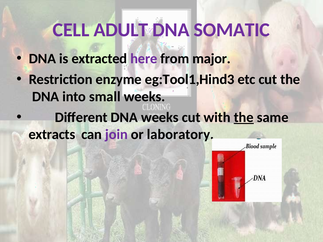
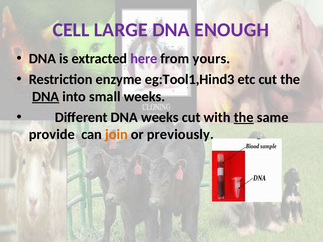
ADULT: ADULT -> LARGE (121, 30)
SOMATIC: SOMATIC -> ENOUGH (232, 30)
major: major -> yours (211, 59)
DNA underline: none -> present (46, 97)
extracts: extracts -> provide (52, 135)
join colour: purple -> orange (116, 135)
laboratory: laboratory -> previously (180, 135)
